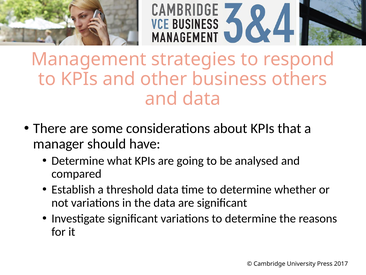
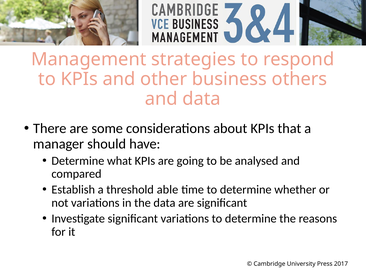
threshold data: data -> able (167, 189)
